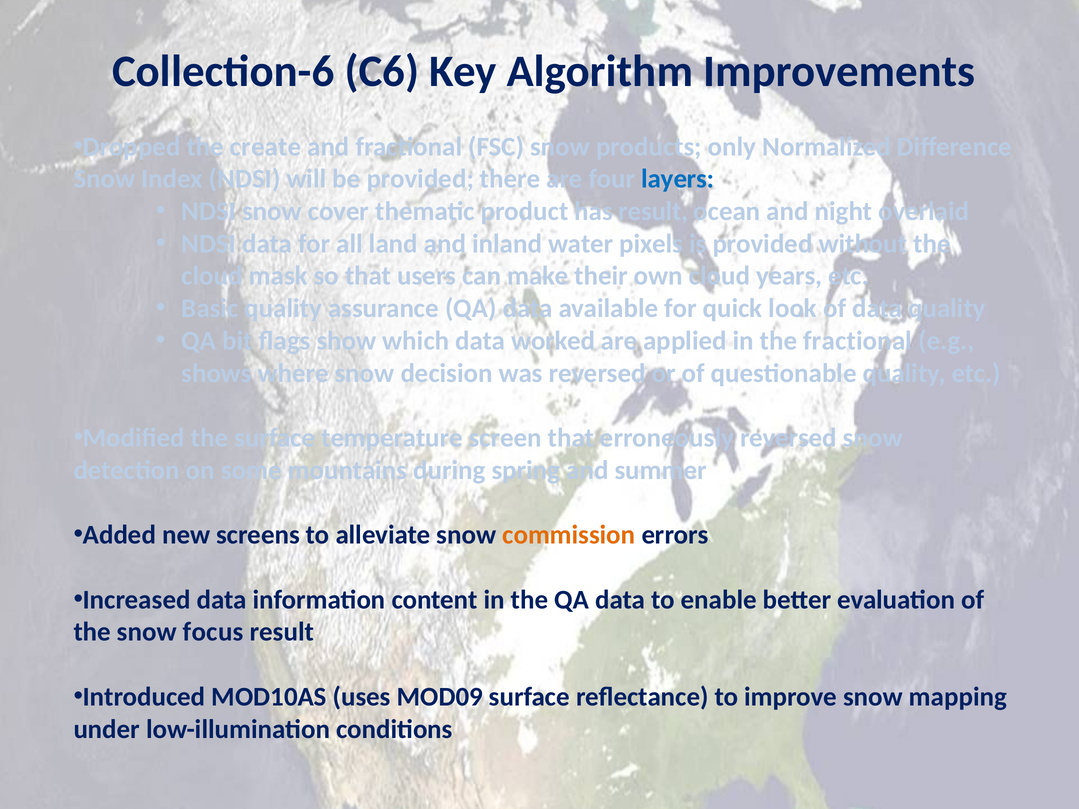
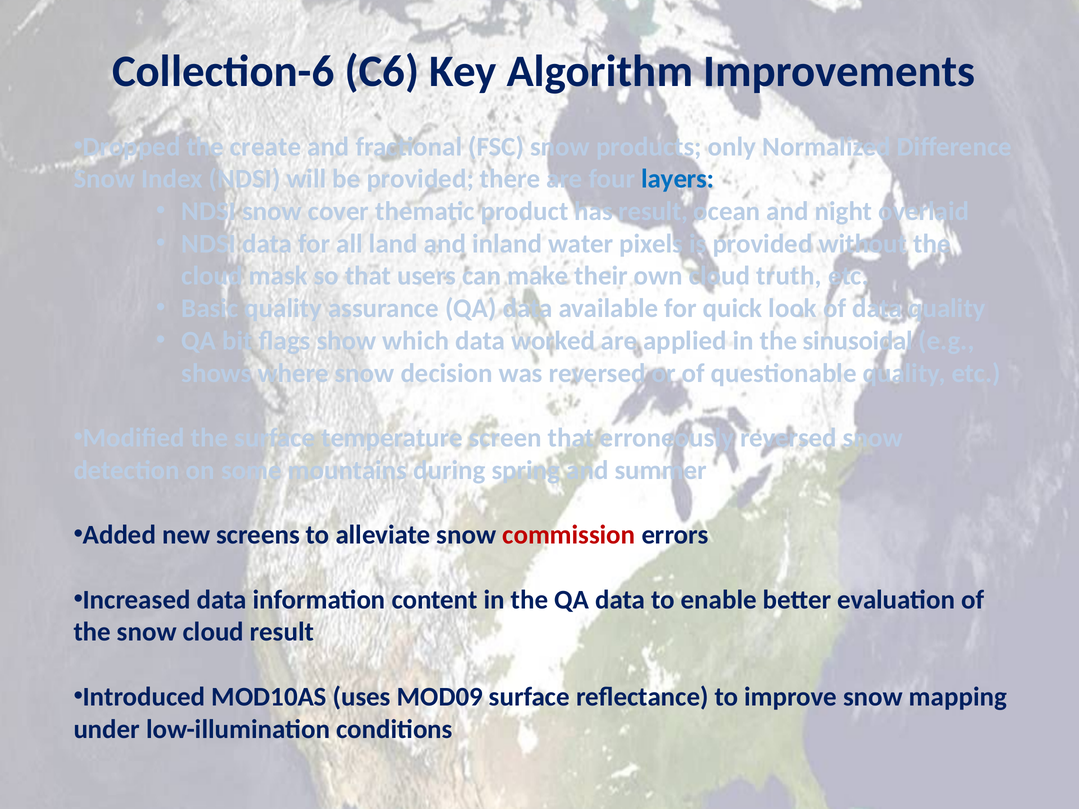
years: years -> truth (789, 276)
the fractional: fractional -> sinusoidal (858, 341)
commission colour: orange -> red (569, 535)
snow focus: focus -> cloud (213, 632)
